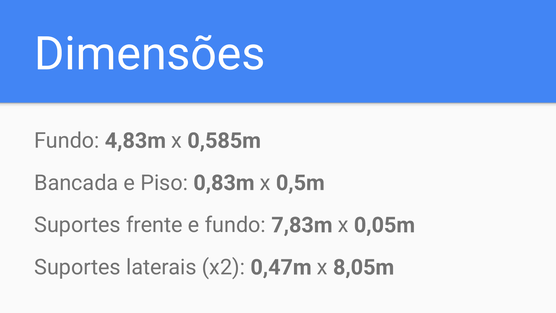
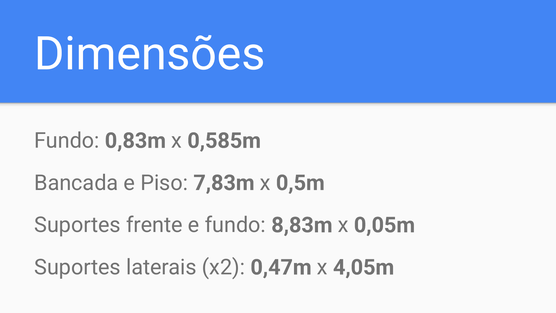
4,83m: 4,83m -> 0,83m (135, 141)
0,83m: 0,83m -> 7,83m (224, 183)
7,83m: 7,83m -> 8,83m (302, 225)
8,05m: 8,05m -> 4,05m (364, 267)
